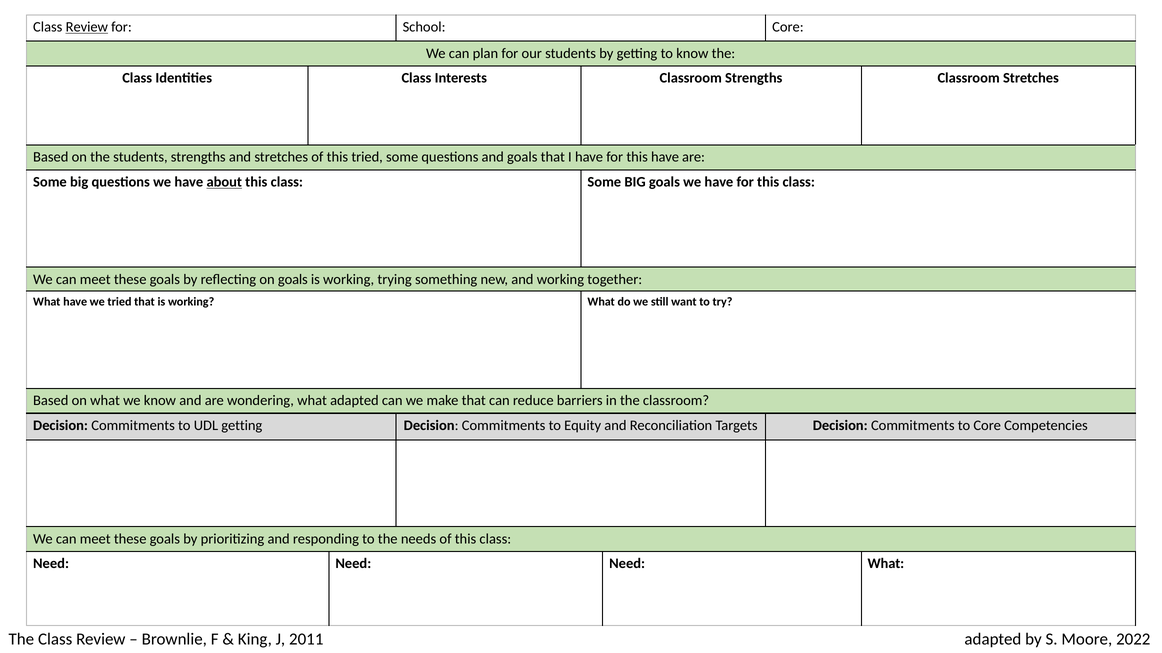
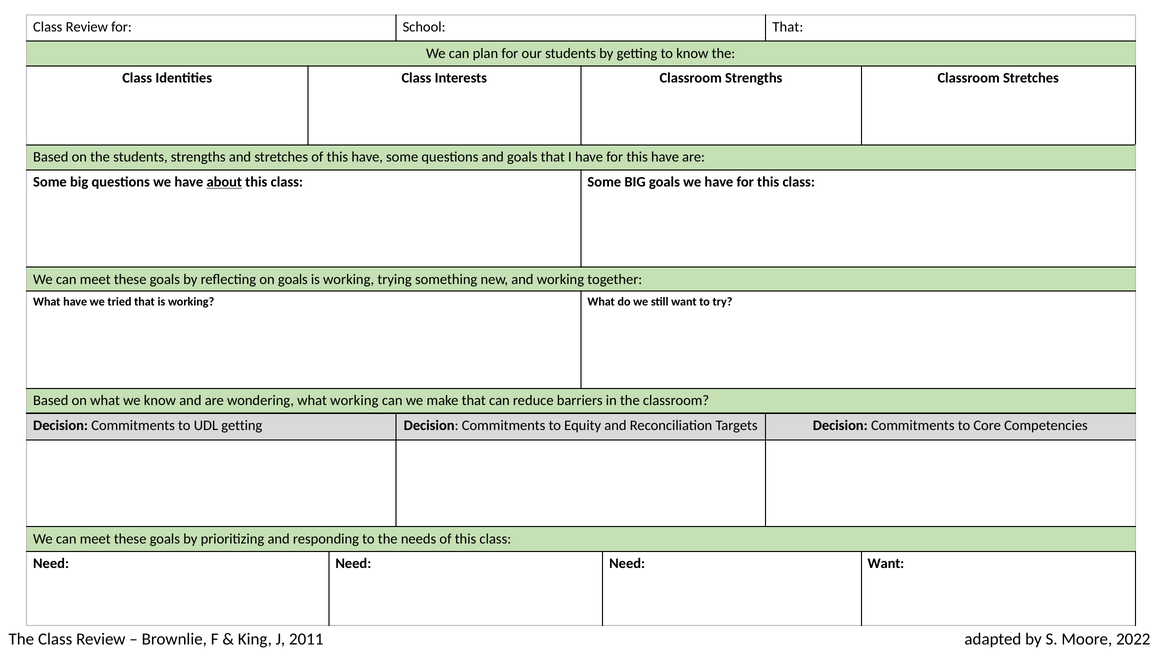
Review underline: present -> none (87, 27)
School Core: Core -> That (788, 27)
of this tried: tried -> have (367, 157)
what adapted: adapted -> working (354, 401)
Need What: What -> Want (886, 564)
